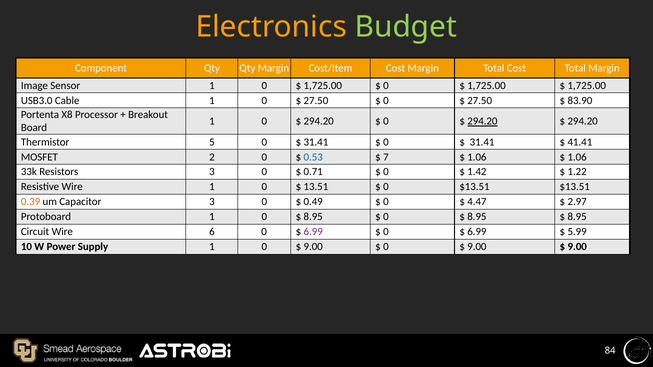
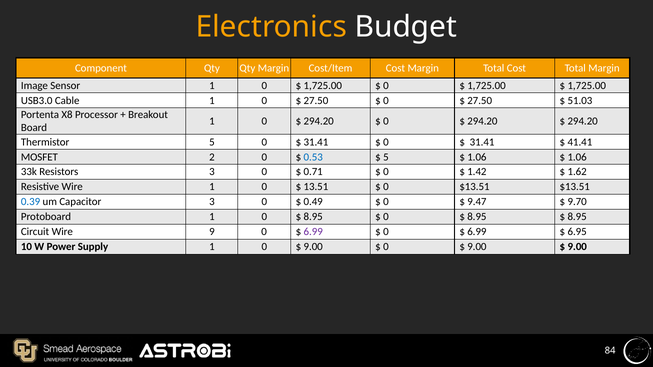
Budget colour: light green -> white (406, 27)
83.90: 83.90 -> 51.03 (580, 101)
294.20 underline: present -> none (482, 121)
7: 7 -> 5 (386, 157)
1.22: 1.22 -> 1.62 (577, 172)
0.39 colour: orange -> blue (31, 202)
4.47: 4.47 -> 9.47 (477, 202)
2.97: 2.97 -> 9.70 (577, 202)
6: 6 -> 9 (212, 232)
5.99: 5.99 -> 6.95 (577, 232)
